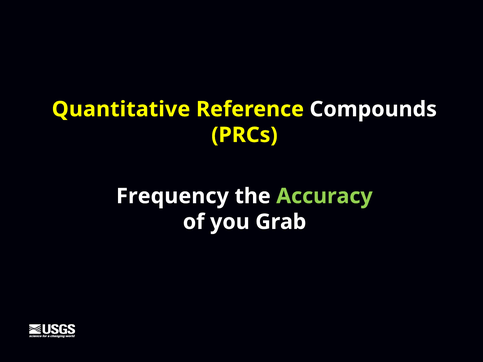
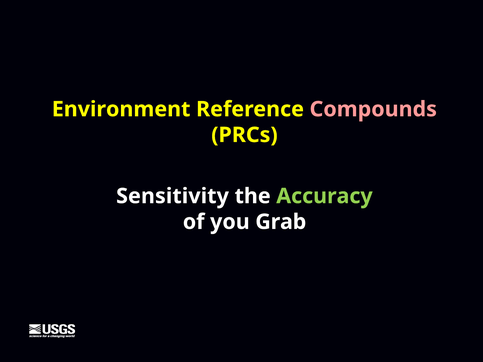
Quantitative: Quantitative -> Environment (121, 109)
Compounds colour: white -> pink (373, 109)
Frequency: Frequency -> Sensitivity (173, 196)
